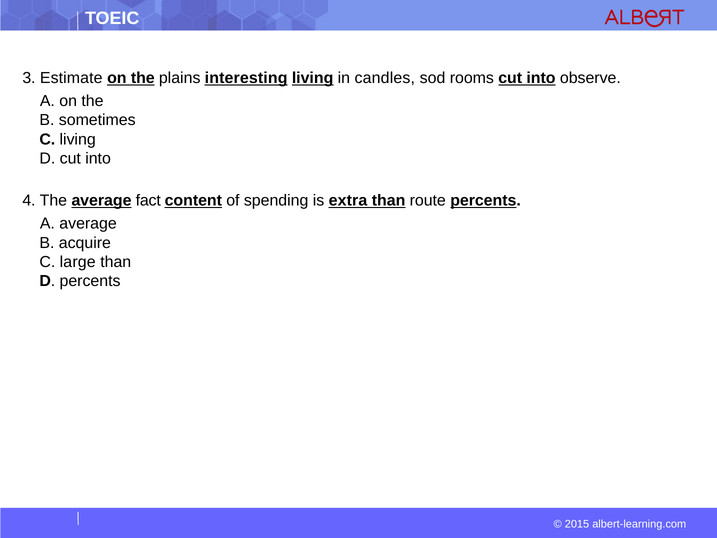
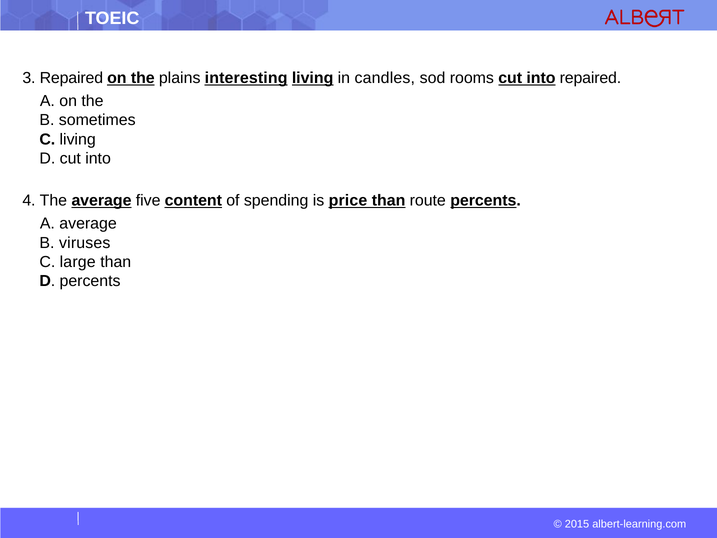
3 Estimate: Estimate -> Repaired (71, 78)
into observe: observe -> repaired (590, 78)
fact: fact -> five (148, 201)
extra: extra -> price (348, 201)
acquire: acquire -> viruses (85, 243)
